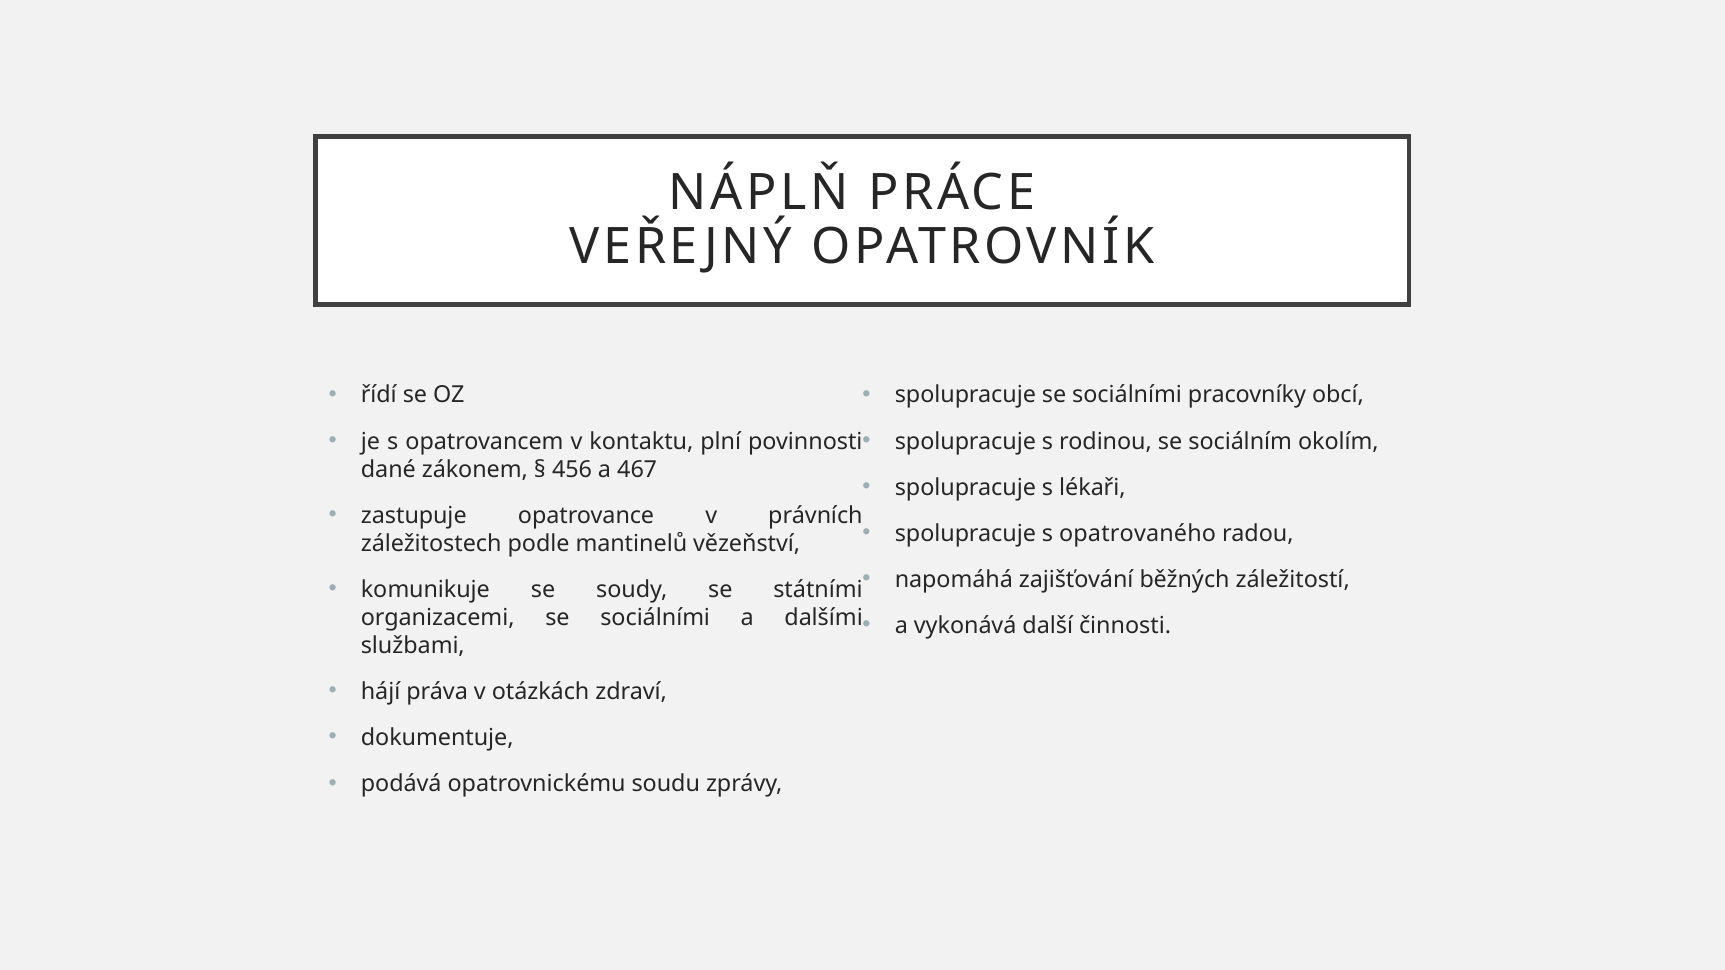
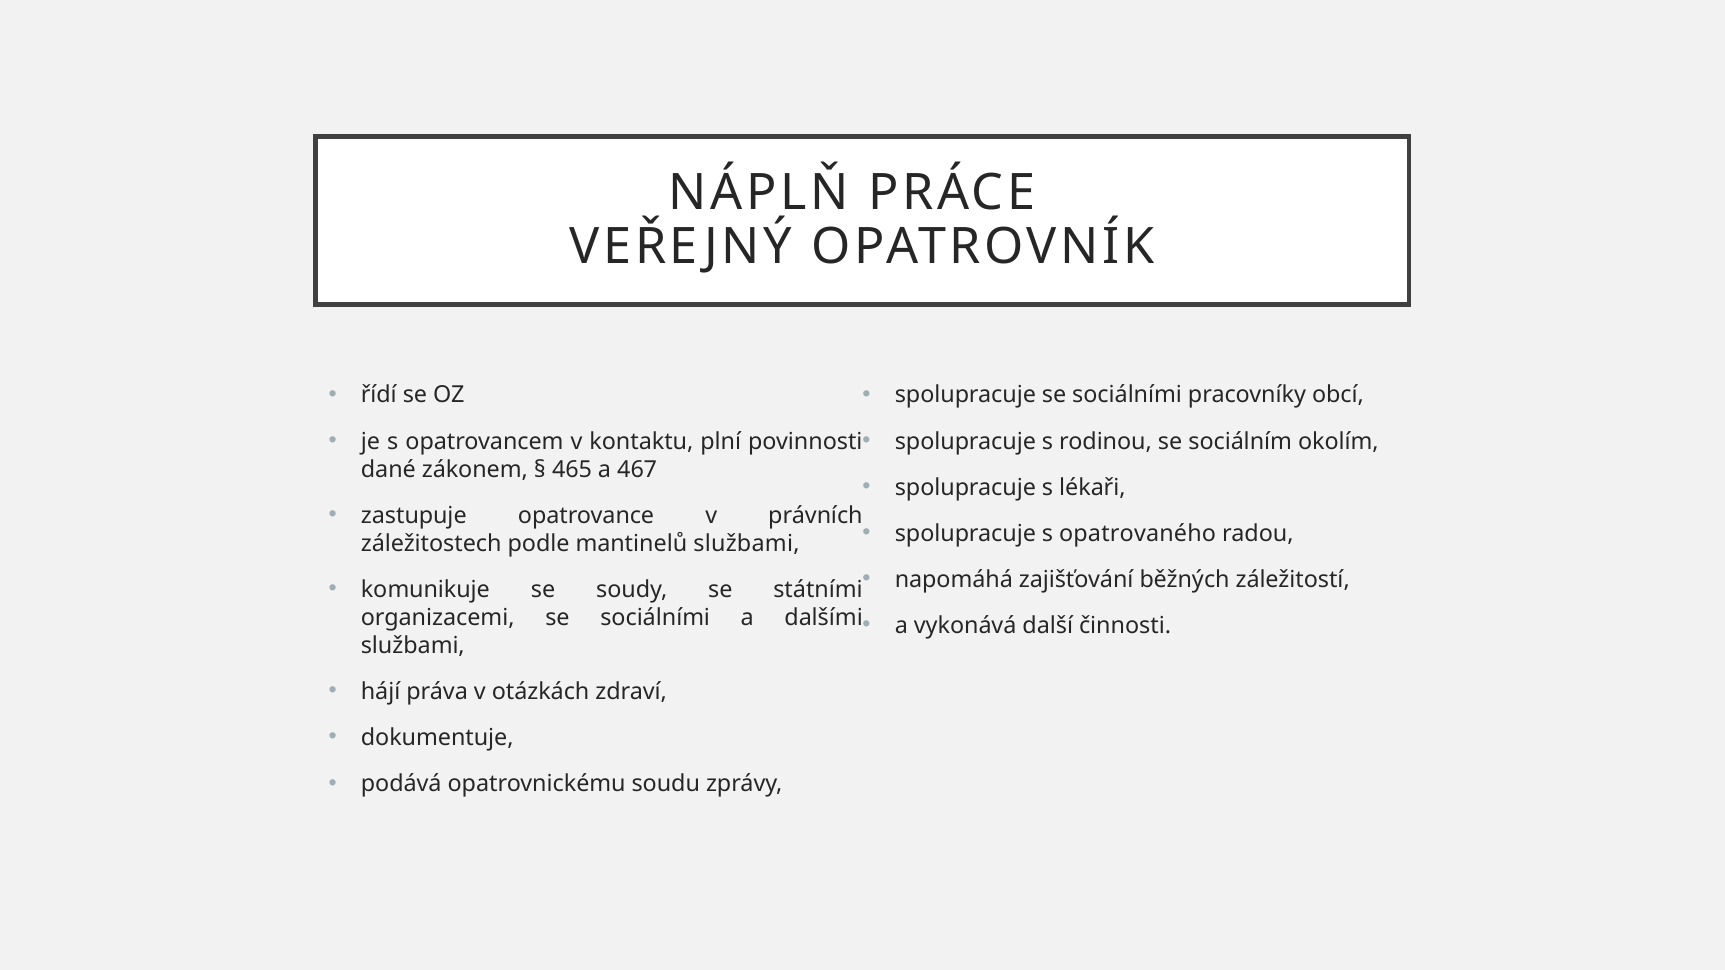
456: 456 -> 465 (572, 469)
mantinelů vězeňství: vězeňství -> službami (746, 544)
